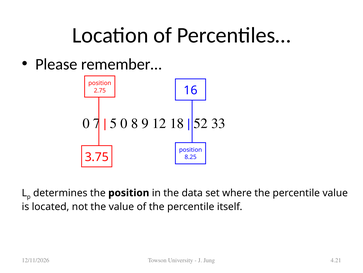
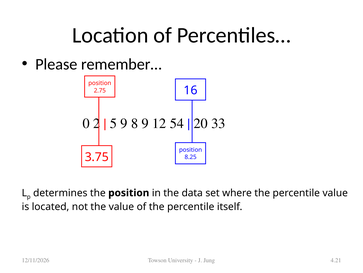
7: 7 -> 2 (97, 123)
5 0: 0 -> 9 (124, 123)
18: 18 -> 54 (177, 123)
52: 52 -> 20 (201, 123)
